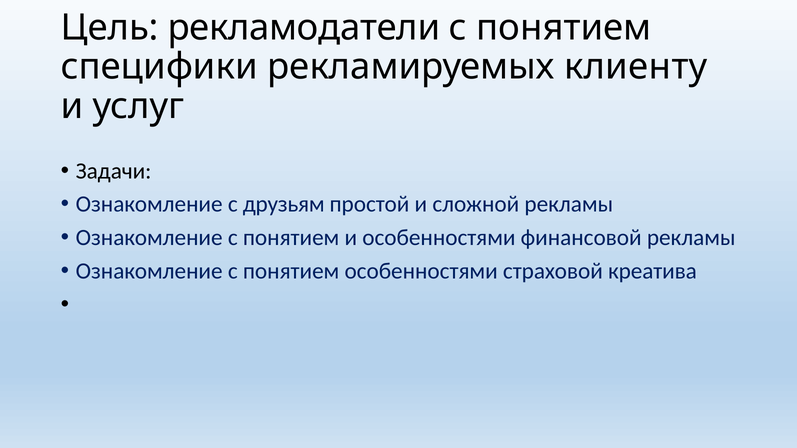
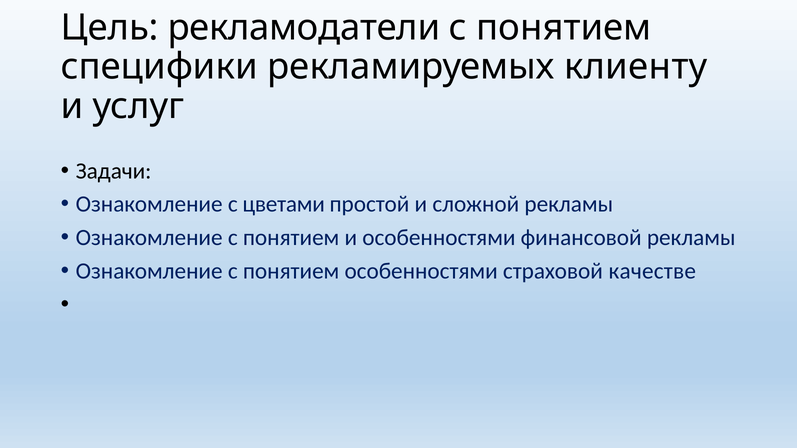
друзьям: друзьям -> цветами (284, 204)
креатива: креатива -> качестве (652, 271)
